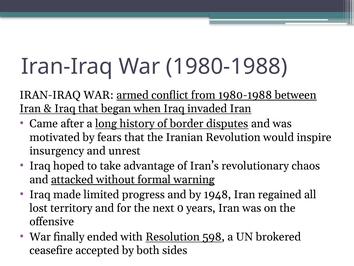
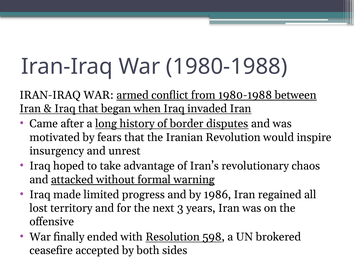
1948: 1948 -> 1986 (217, 194)
0: 0 -> 3 (180, 208)
